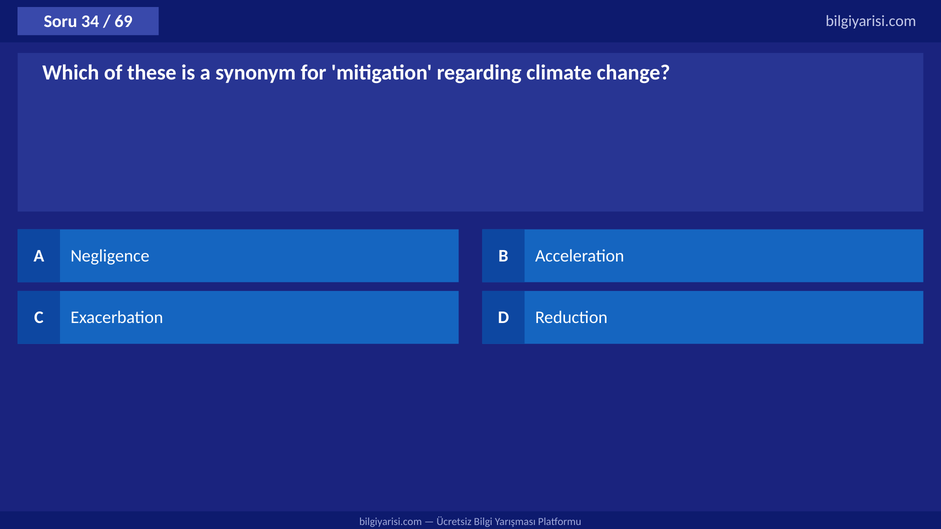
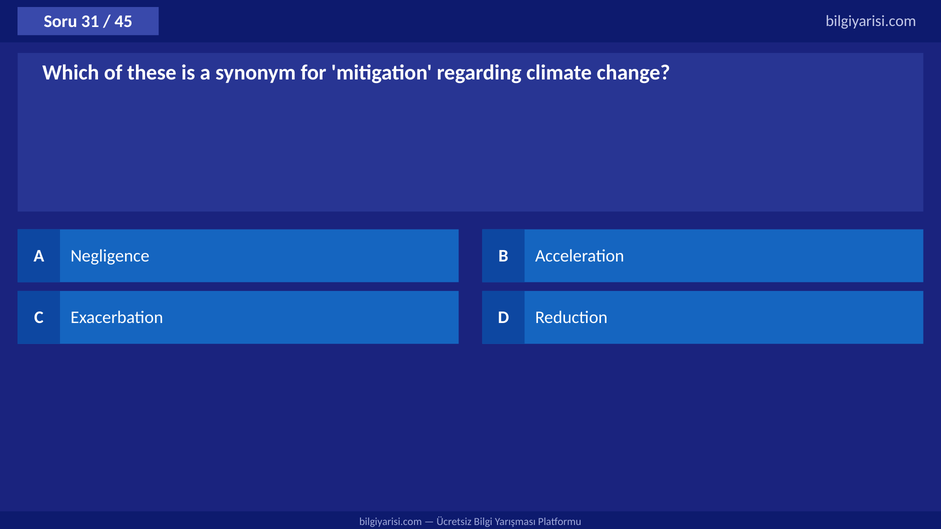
34: 34 -> 31 (90, 22)
69: 69 -> 45 (124, 22)
